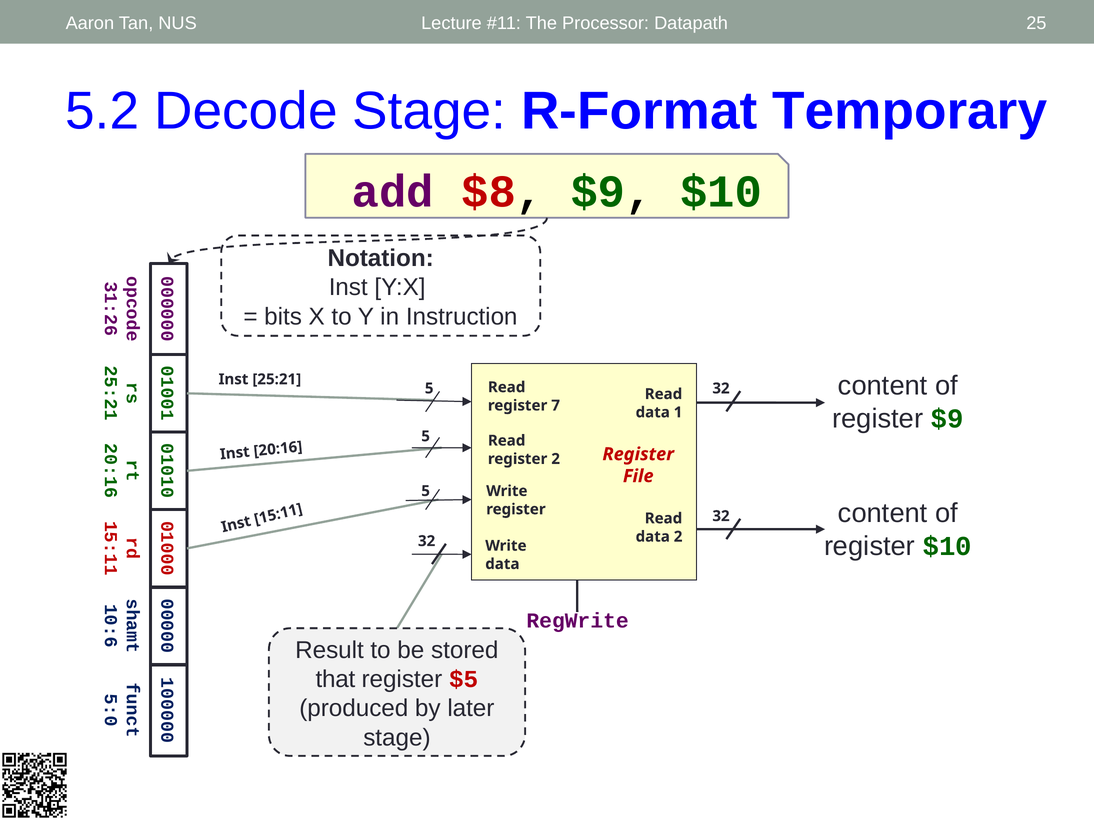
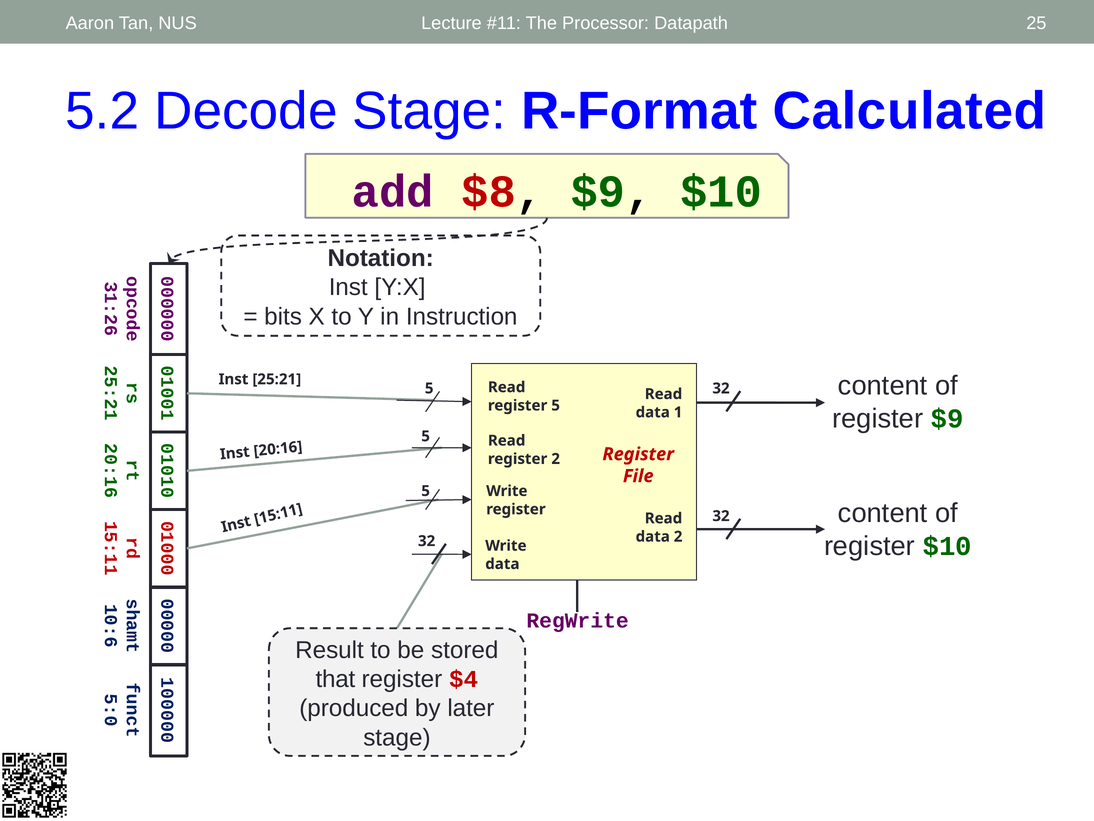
Temporary: Temporary -> Calculated (909, 111)
register 7: 7 -> 5 (556, 405)
$5: $5 -> $4 (464, 679)
